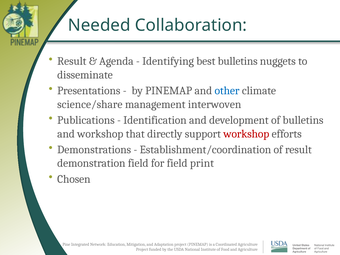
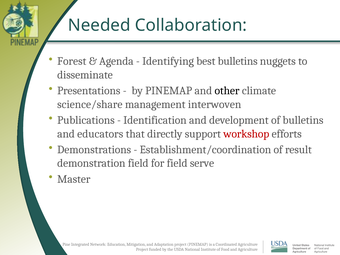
Result: Result -> Forest (72, 61)
other colour: blue -> black (227, 91)
and workshop: workshop -> educators (100, 134)
print: print -> serve (202, 163)
Chosen: Chosen -> Master (74, 179)
